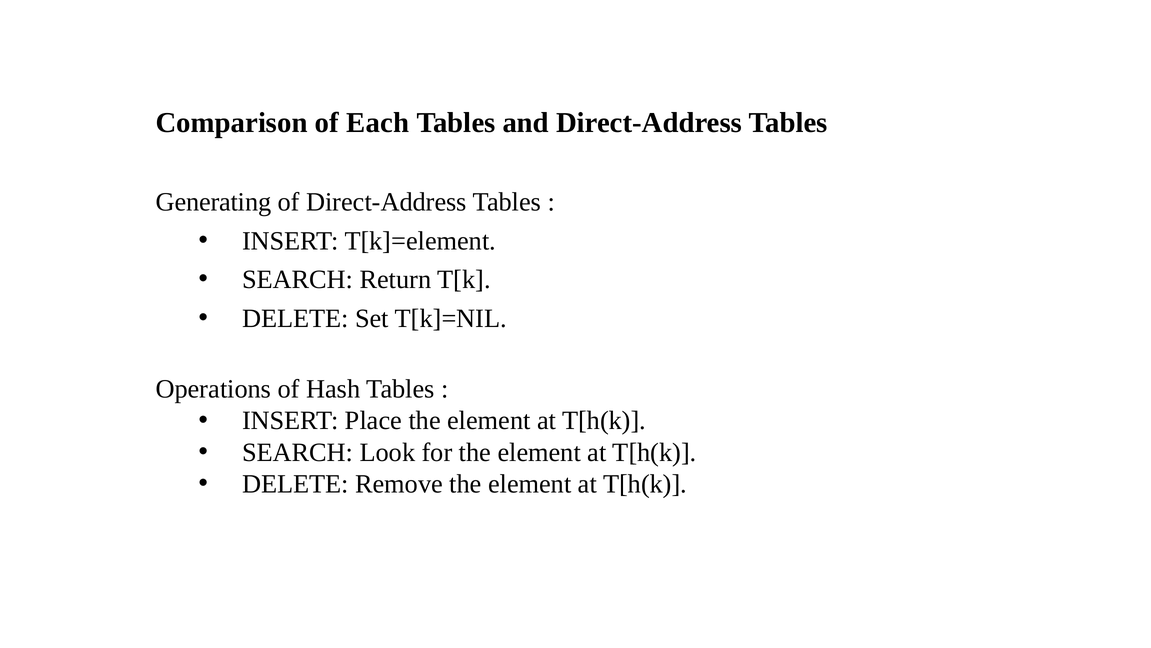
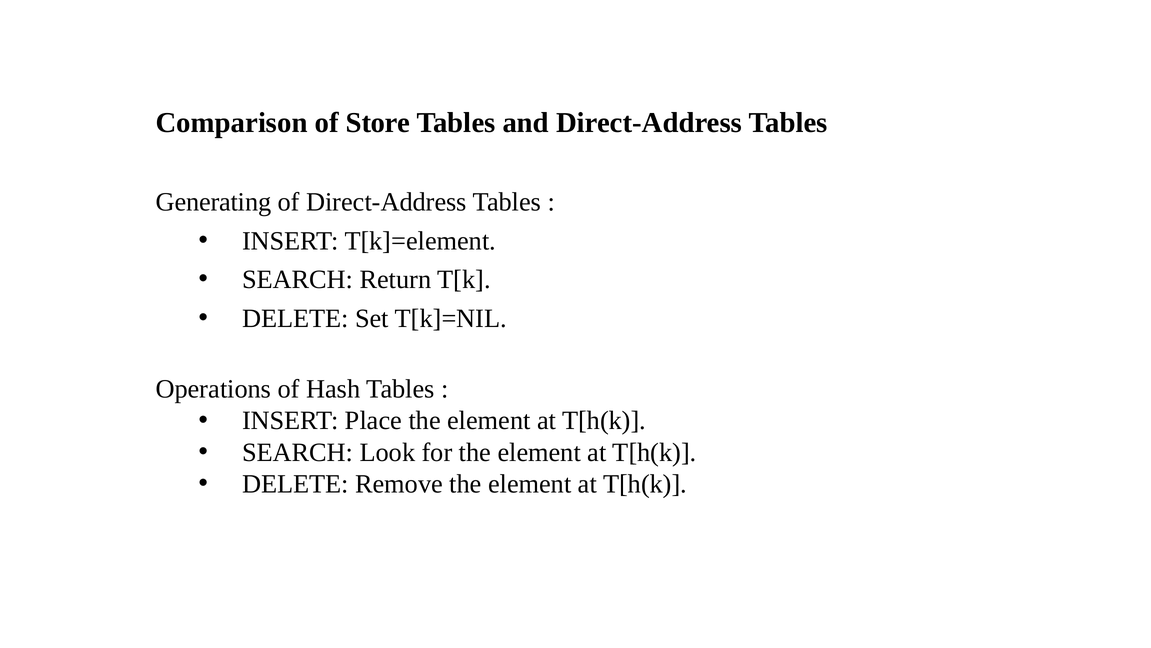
Each: Each -> Store (378, 123)
